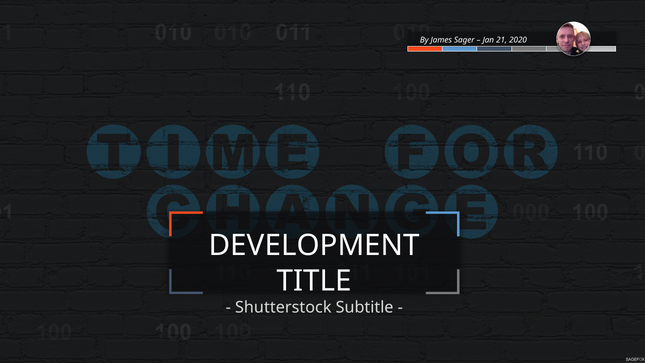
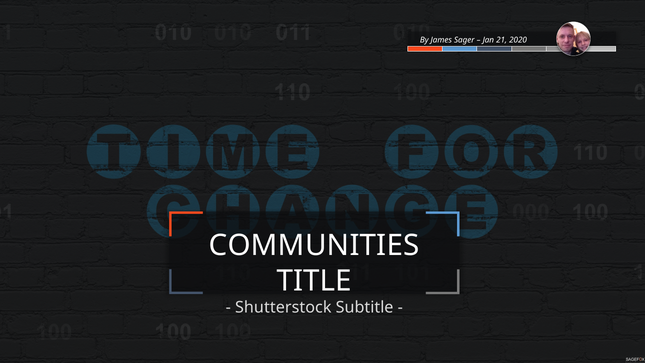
DEVELOPMENT: DEVELOPMENT -> COMMUNITIES (314, 245)
